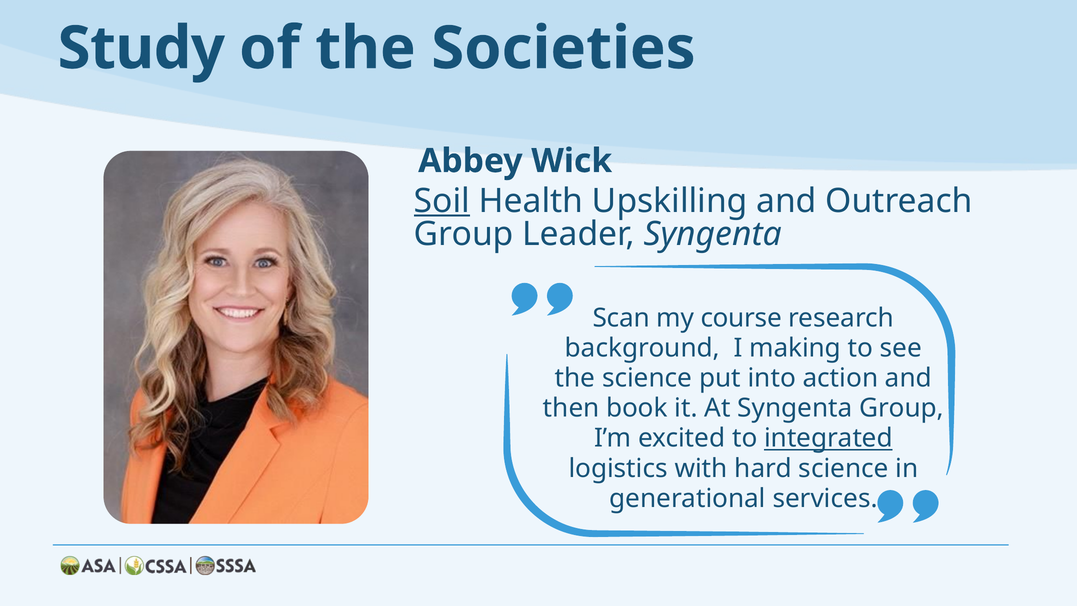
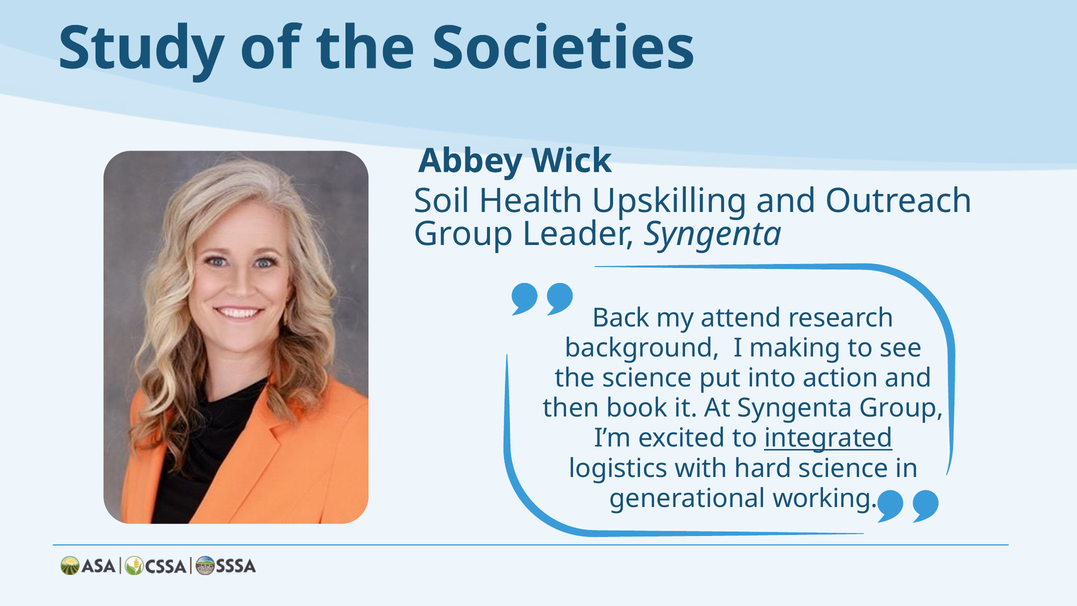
Soil underline: present -> none (442, 201)
Scan: Scan -> Back (621, 318)
course: course -> attend (741, 318)
services: services -> working (825, 498)
